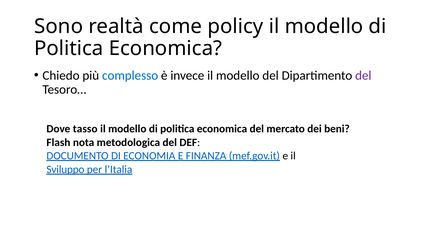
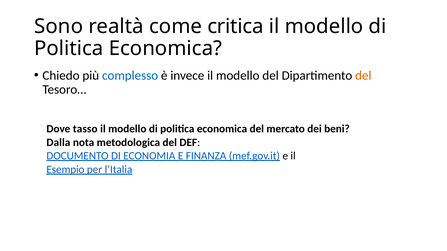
policy: policy -> critica (236, 26)
del colour: purple -> orange (363, 76)
Flash: Flash -> Dalla (58, 143)
Sviluppo: Sviluppo -> Esempio (65, 170)
